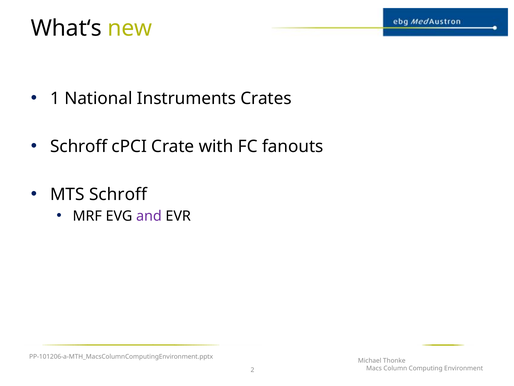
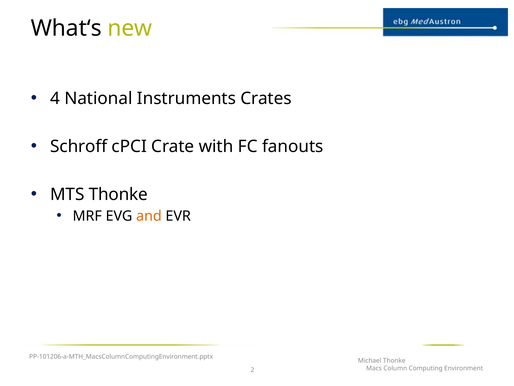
1: 1 -> 4 (55, 98)
MTS Schroff: Schroff -> Thonke (118, 194)
and colour: purple -> orange (149, 216)
